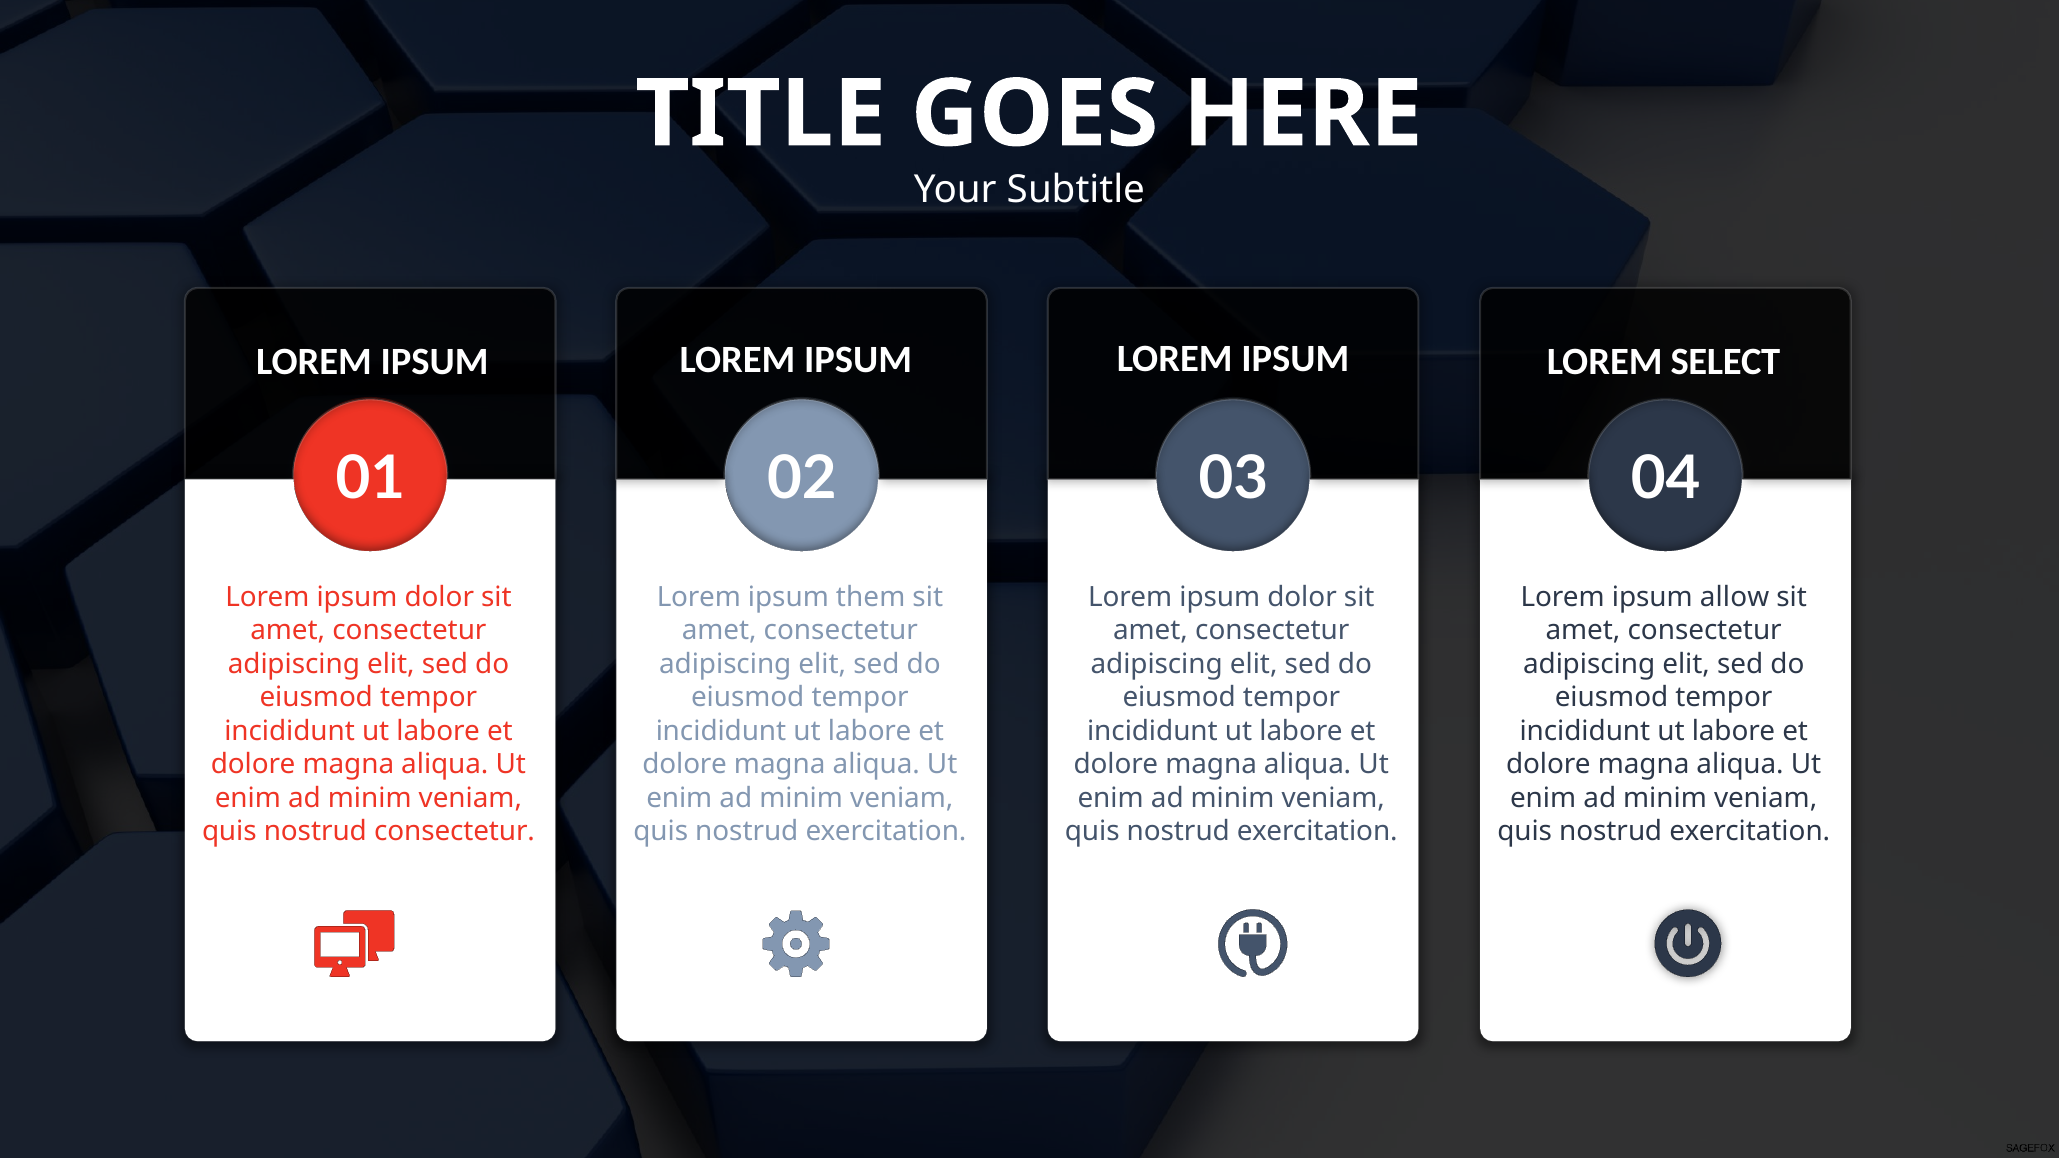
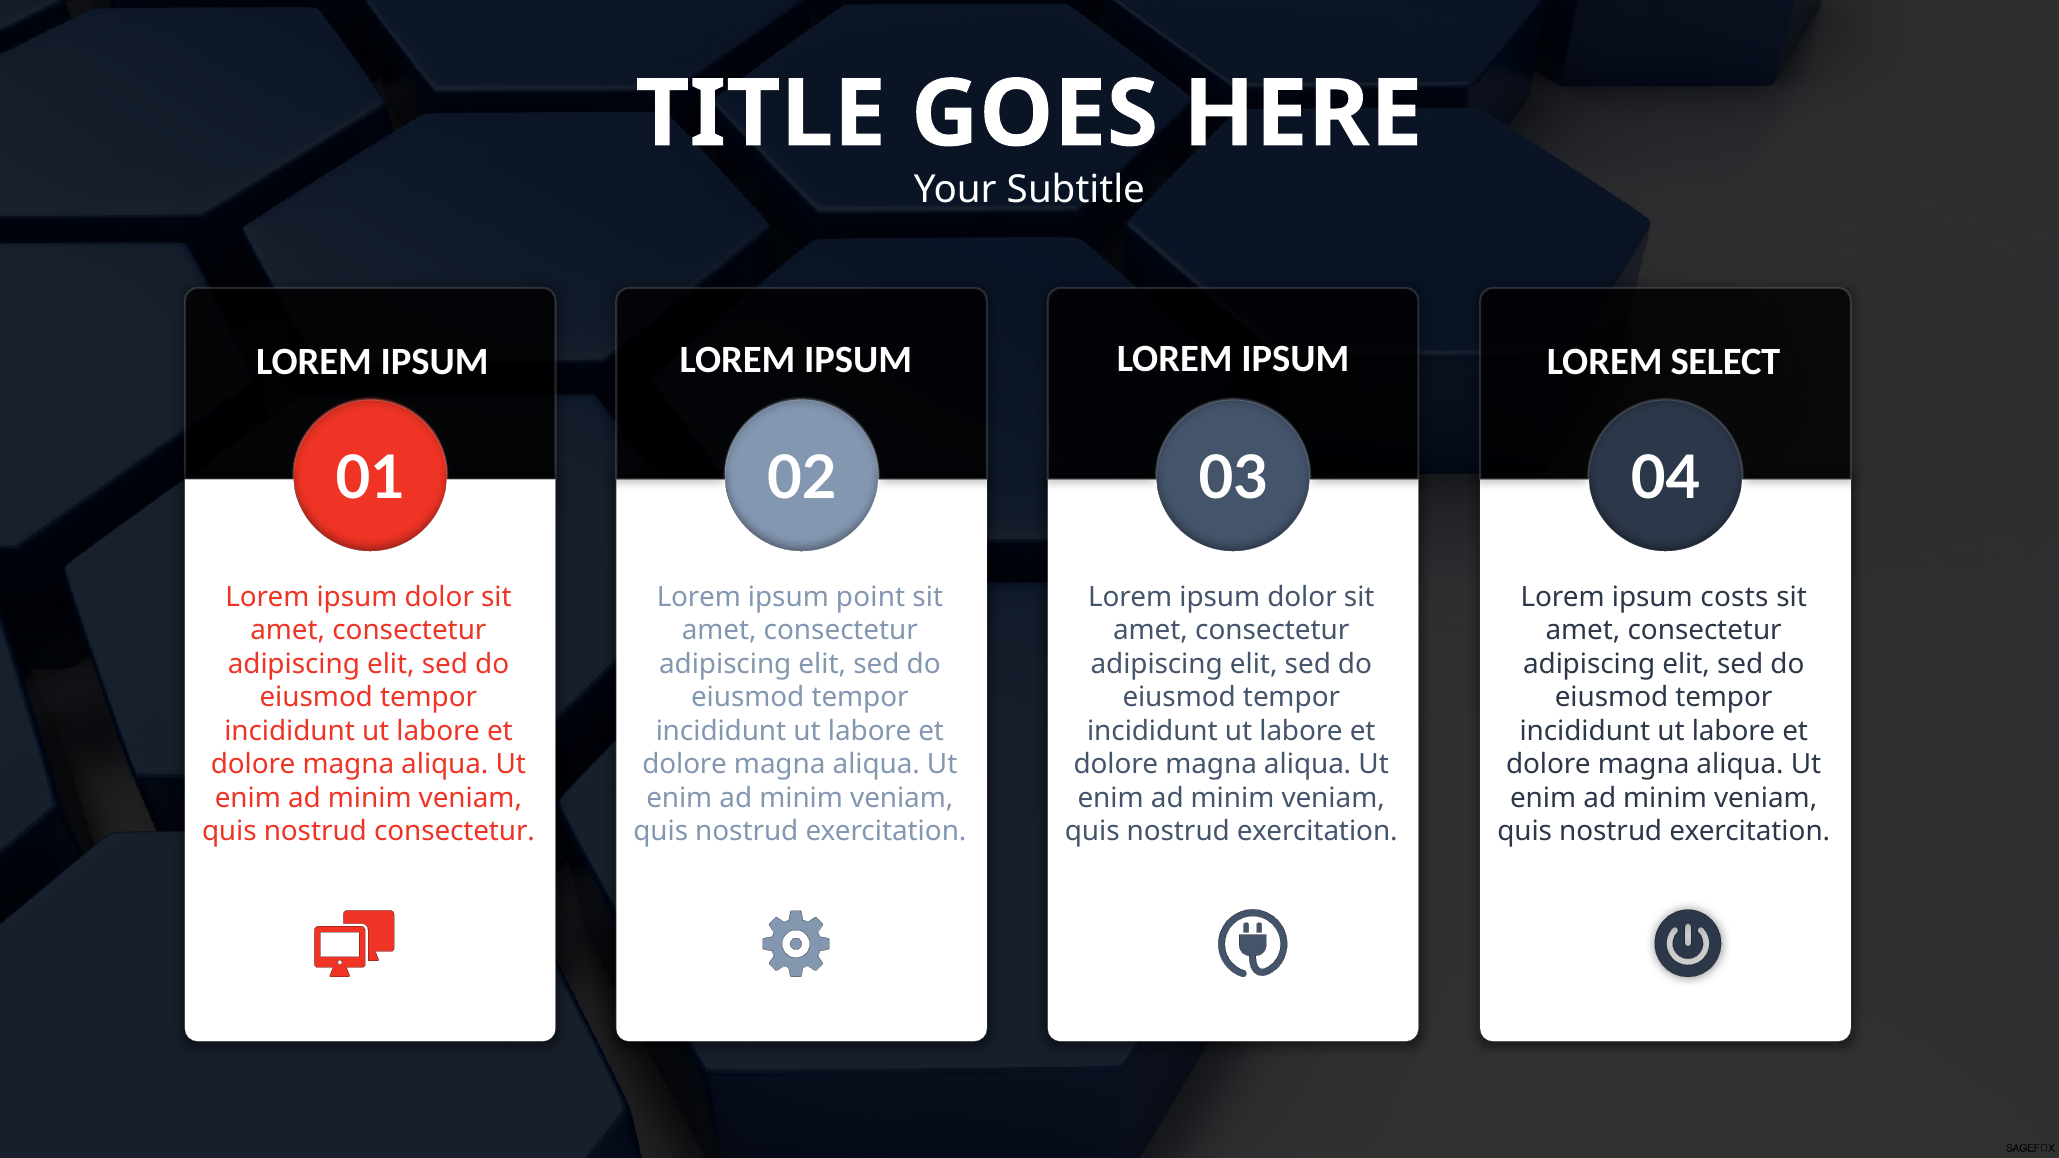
them: them -> point (871, 597)
allow: allow -> costs (1734, 597)
